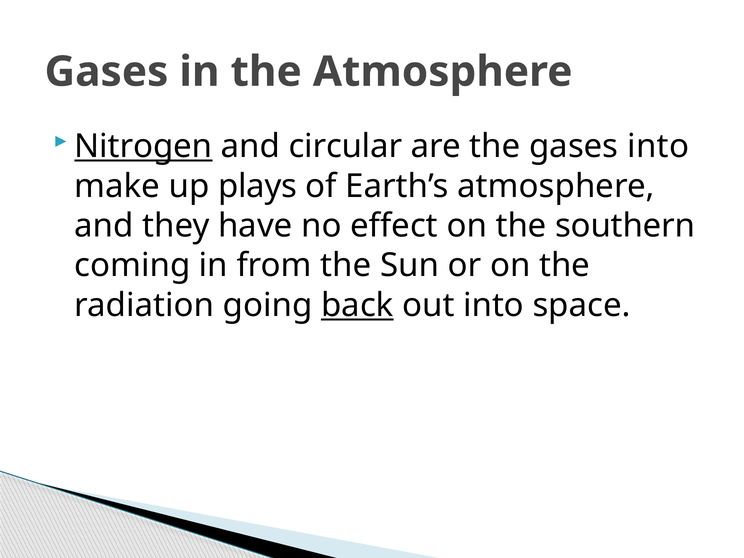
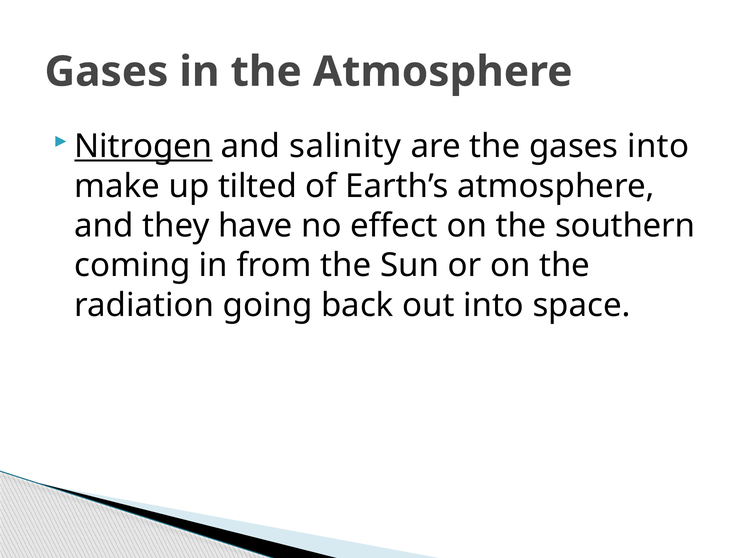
circular: circular -> salinity (345, 146)
plays: plays -> tilted (257, 186)
back underline: present -> none (357, 305)
